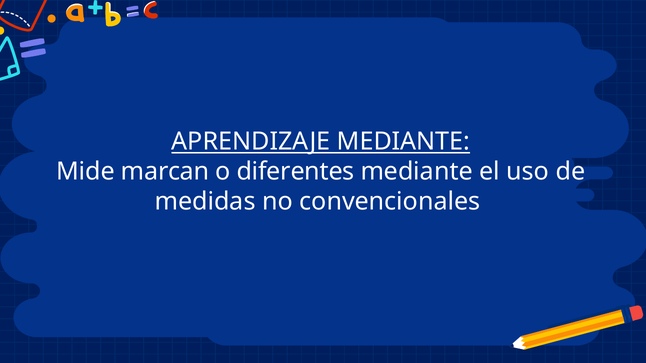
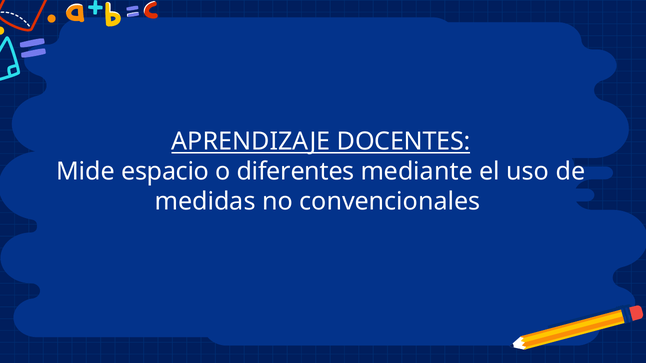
APRENDIZAJE MEDIANTE: MEDIANTE -> DOCENTES (404, 141)
marcan: marcan -> espacio (165, 172)
